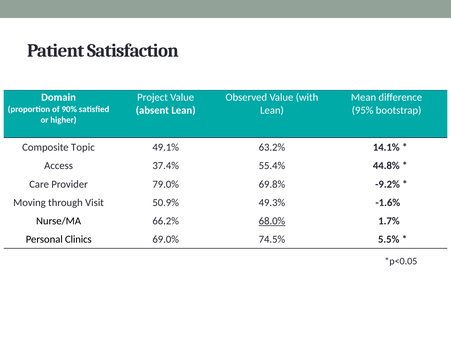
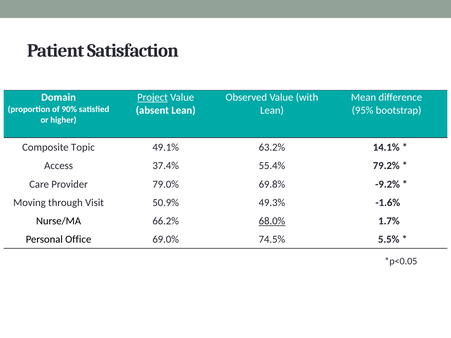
Project underline: none -> present (153, 97)
44.8%: 44.8% -> 79.2% (386, 166)
Clinics: Clinics -> Office (78, 240)
